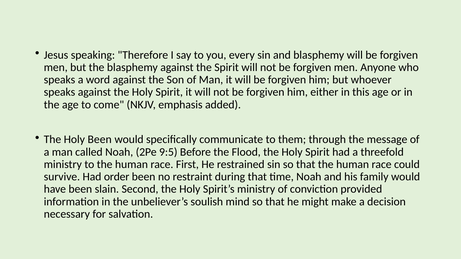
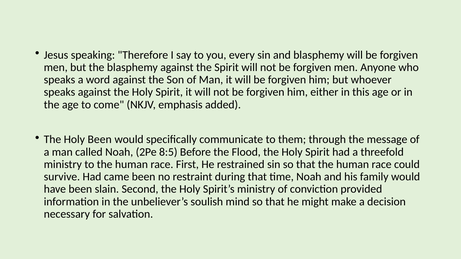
9:5: 9:5 -> 8:5 (168, 152)
order: order -> came (117, 177)
